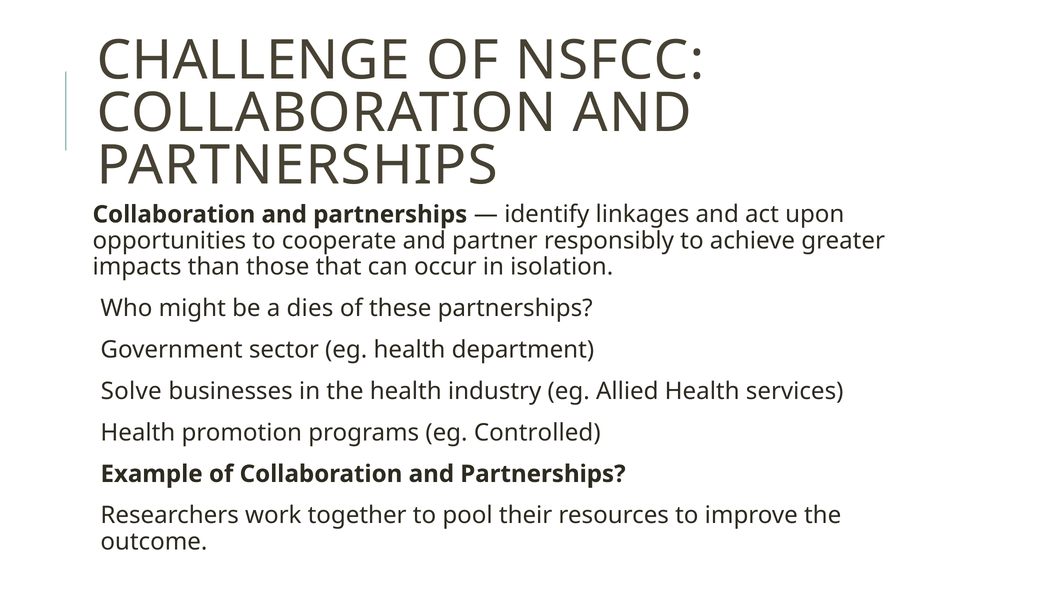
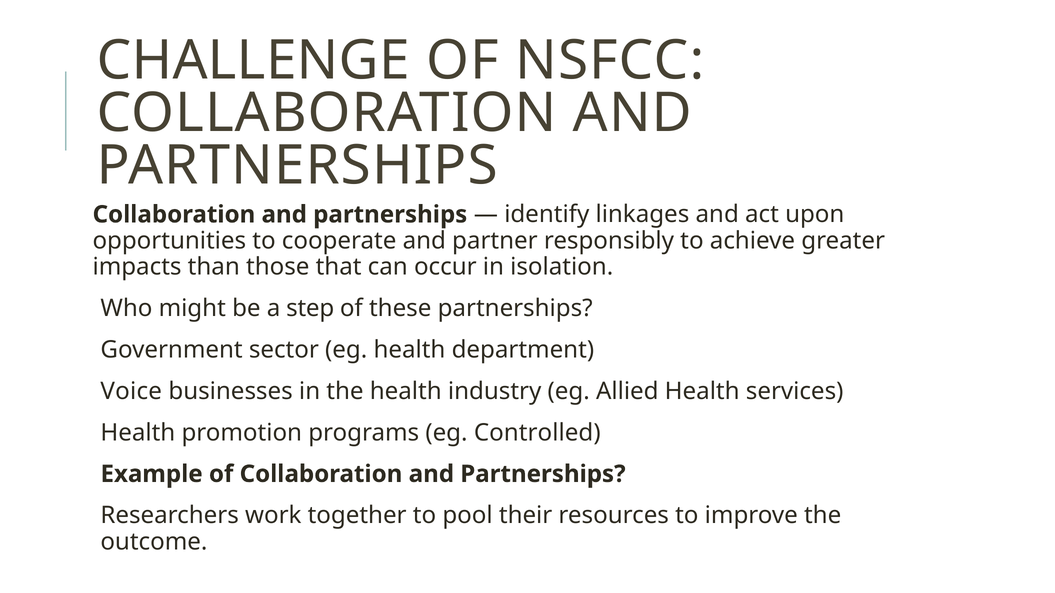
dies: dies -> step (310, 308)
Solve: Solve -> Voice (131, 391)
